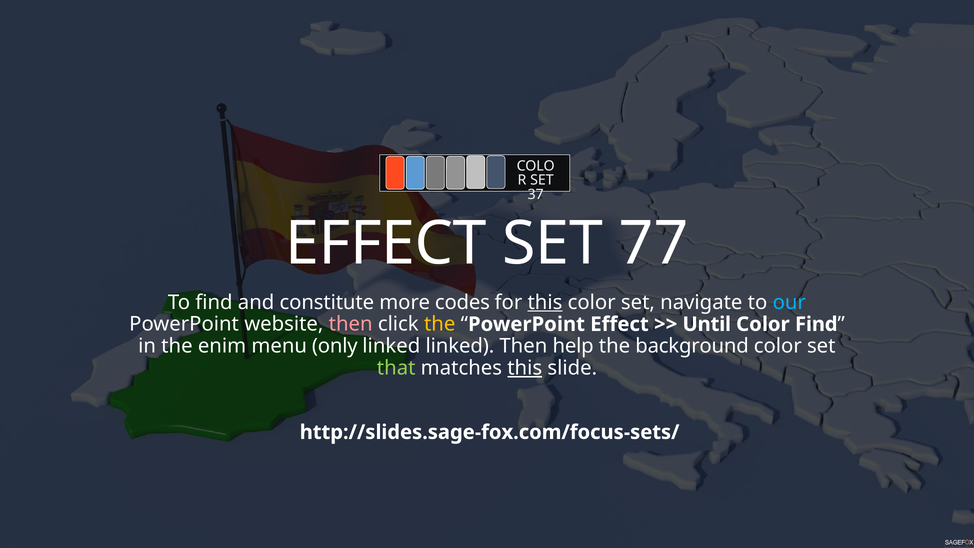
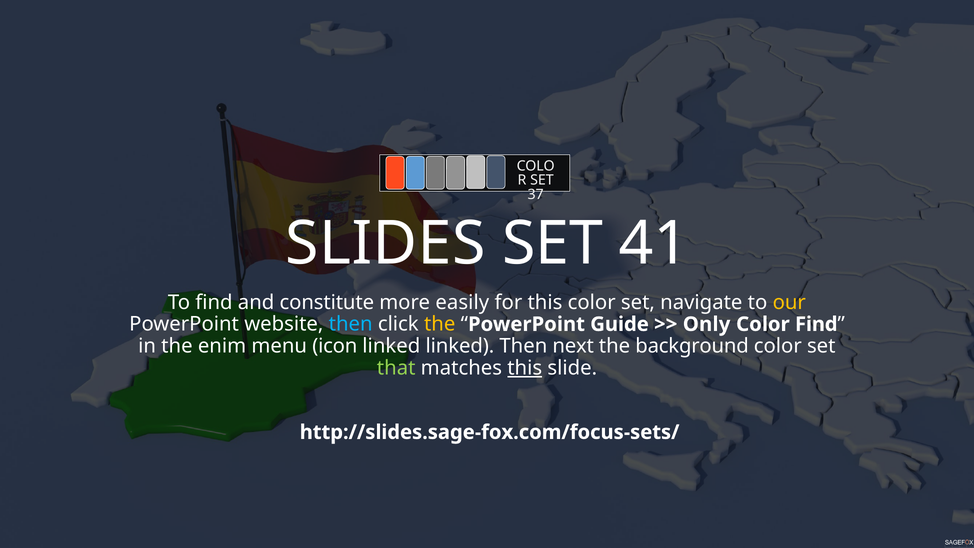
EFFECT: EFFECT -> SLIDES (386, 243)
77: 77 -> 41 (654, 243)
codes: codes -> easily (462, 302)
this underline: present -> none (545, 302)
our colour: light blue -> yellow (789, 302)
then colour: pink -> light blue (351, 324)
PowerPoint Effect: Effect -> Guide (620, 324)
Until: Until -> Only (707, 324)
only: only -> icon (335, 346)
help: help -> next (573, 346)
